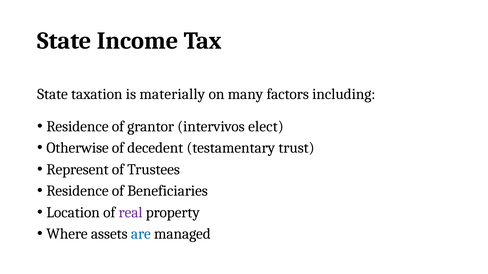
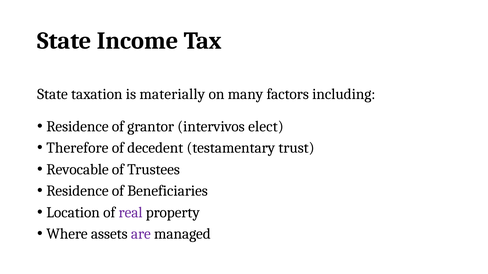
Otherwise: Otherwise -> Therefore (77, 148)
Represent: Represent -> Revocable (78, 170)
are colour: blue -> purple (141, 234)
